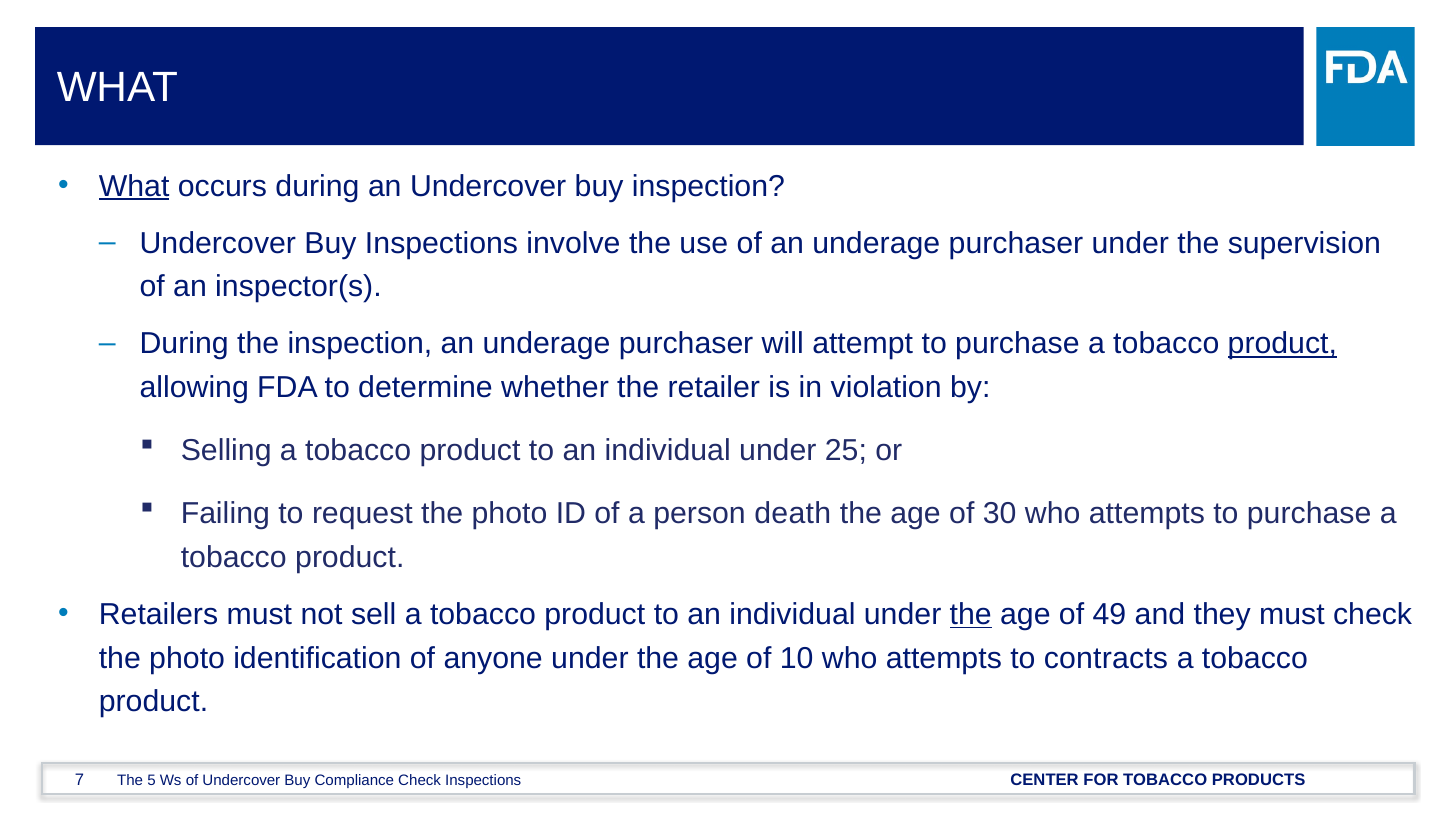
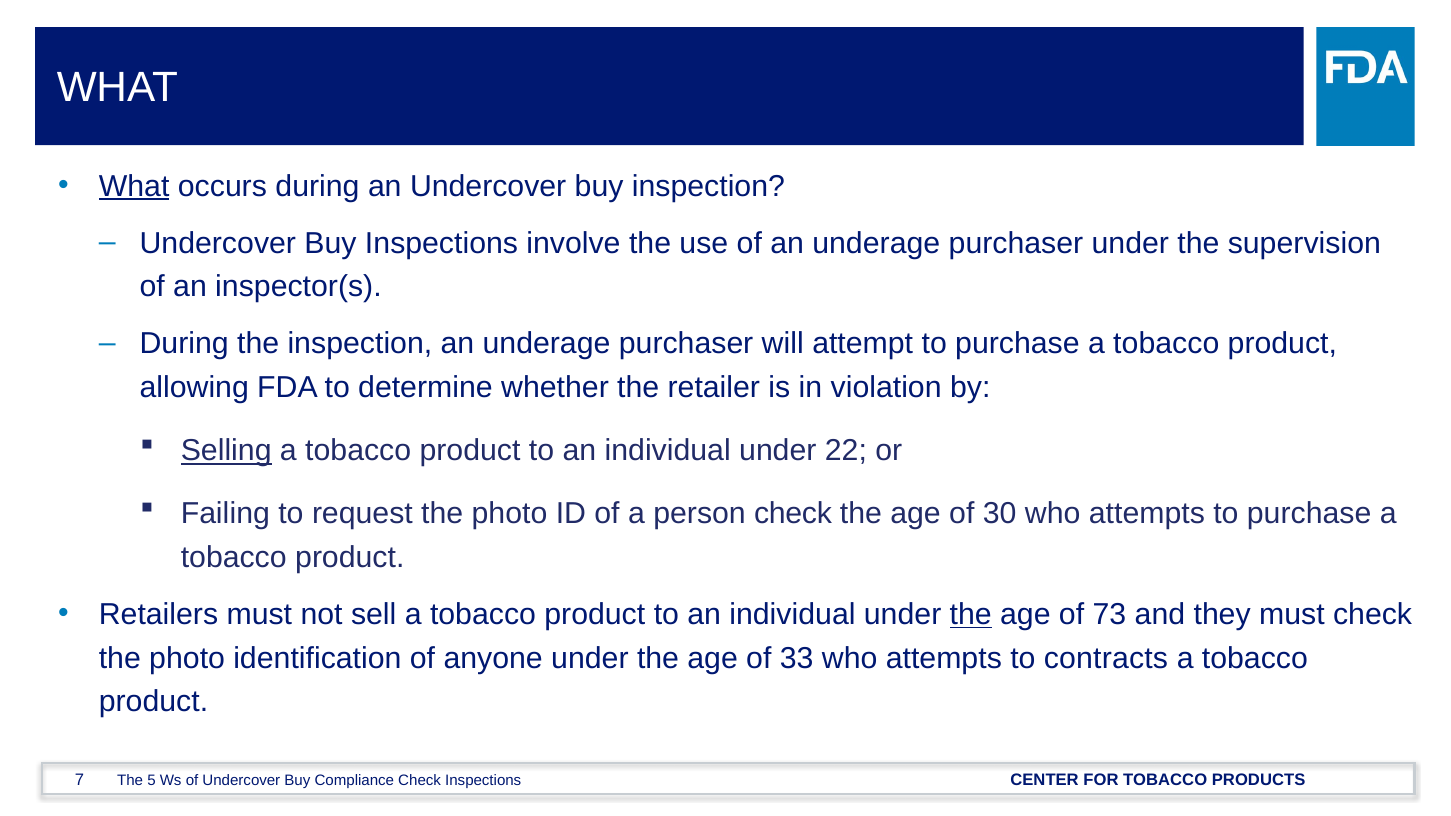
product underline: present -> none (1282, 344)
Selling underline: none -> present (226, 451)
25: 25 -> 22 (846, 451)
person death: death -> check (793, 514)
49: 49 -> 73 (1109, 615)
10: 10 -> 33 (797, 658)
